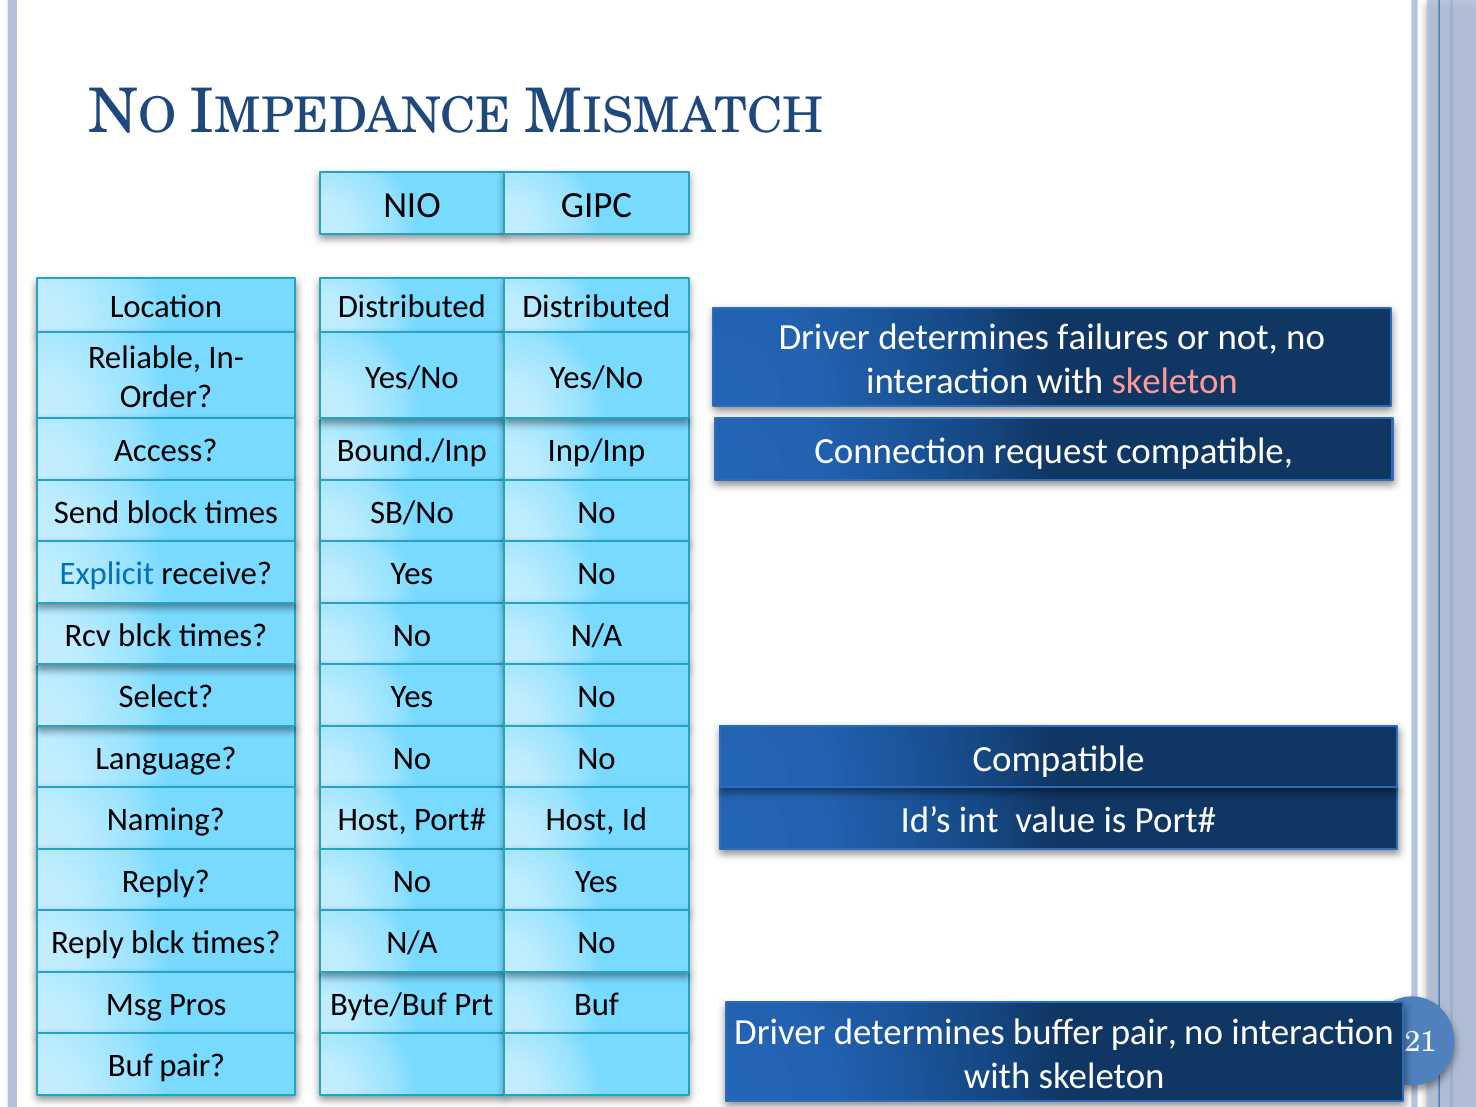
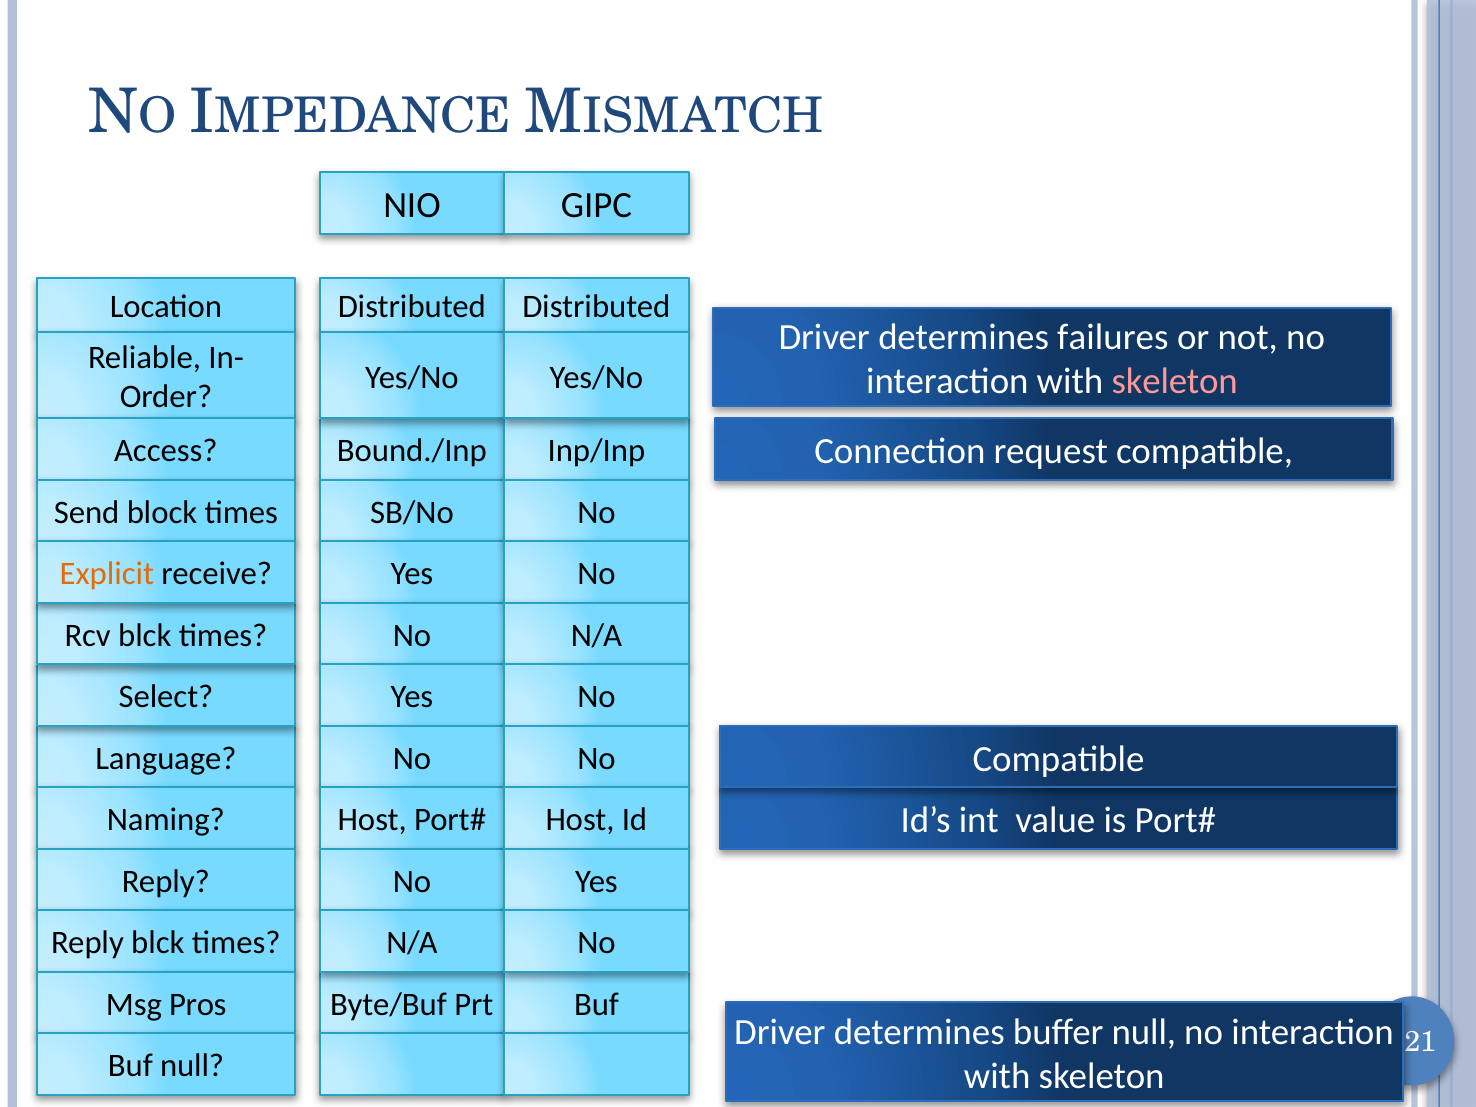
Explicit colour: blue -> orange (107, 574)
pair: pair -> null (1144, 1032)
Buf pair: pair -> null (192, 1066)
